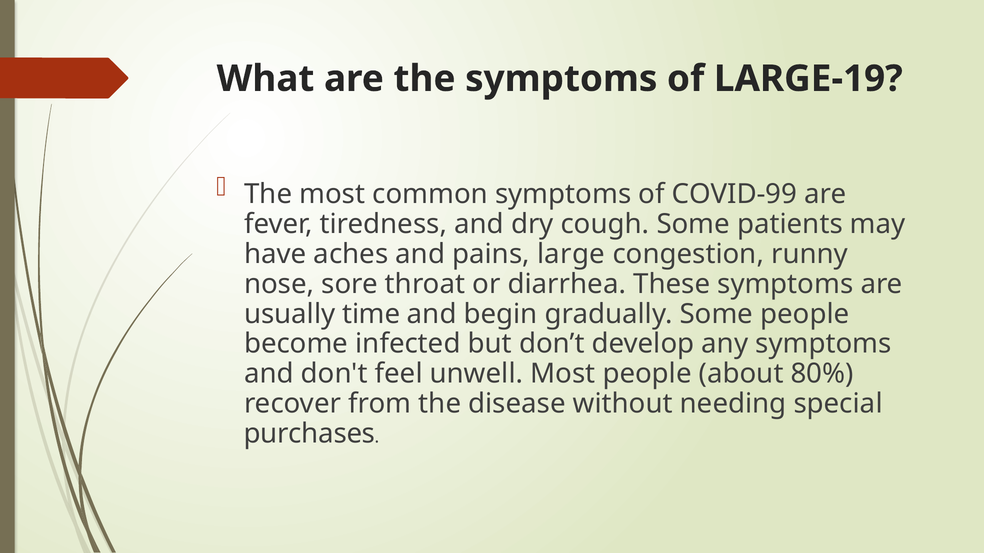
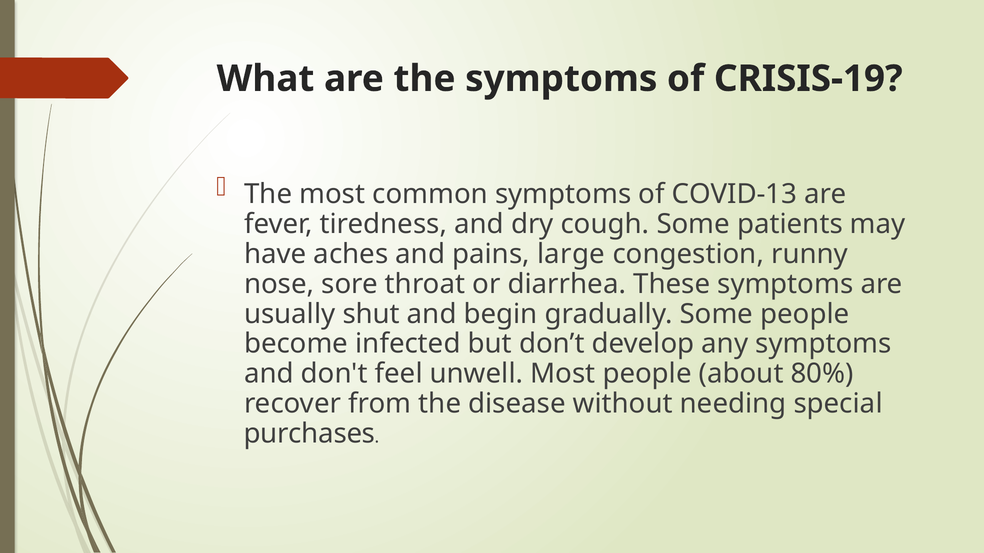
LARGE-19: LARGE-19 -> CRISIS-19 (808, 79)
COVID-99: COVID-99 -> COVID-13 (734, 194)
time: time -> shut (371, 314)
